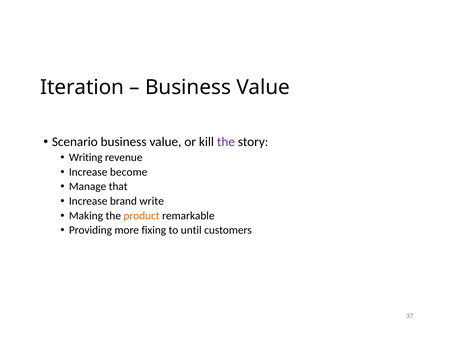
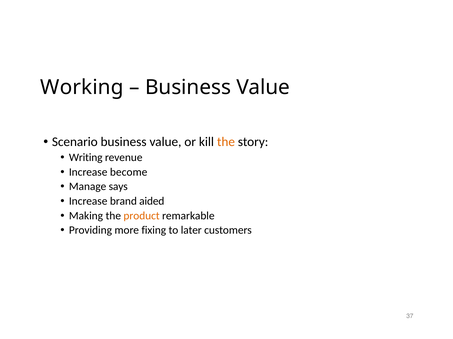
Iteration: Iteration -> Working (82, 87)
the colour: purple -> orange (226, 142)
that: that -> says (118, 187)
write: write -> aided (152, 202)
until: until -> later (191, 231)
